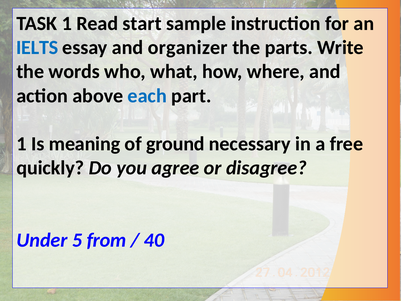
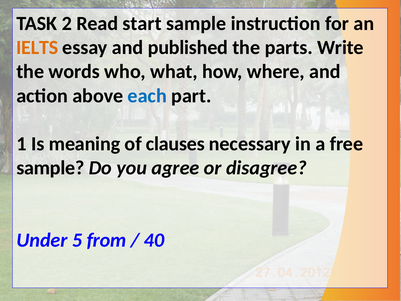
TASK 1: 1 -> 2 (67, 23)
IELTS colour: blue -> orange (37, 48)
organizer: organizer -> published (188, 48)
ground: ground -> clauses (175, 144)
quickly: quickly -> sample (50, 168)
